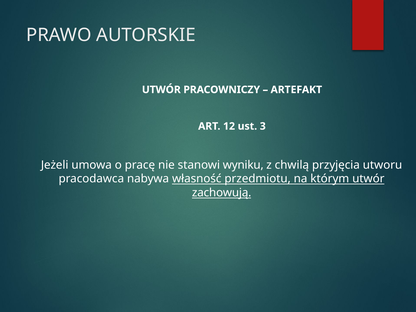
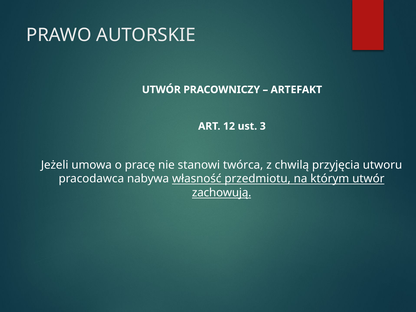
wyniku: wyniku -> twórca (243, 165)
